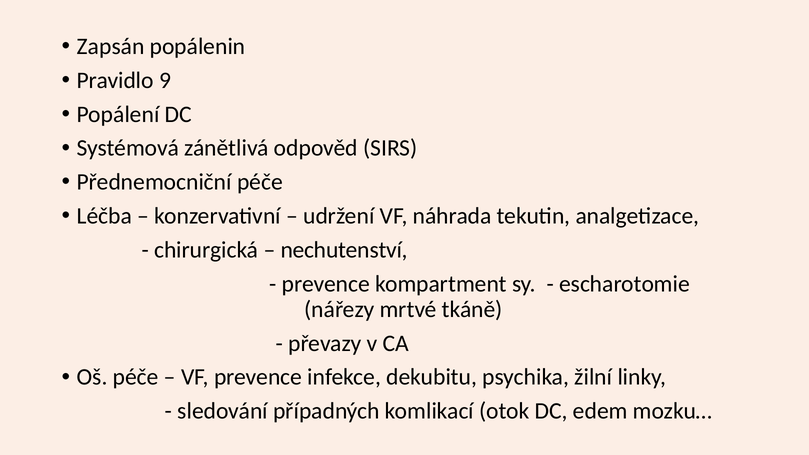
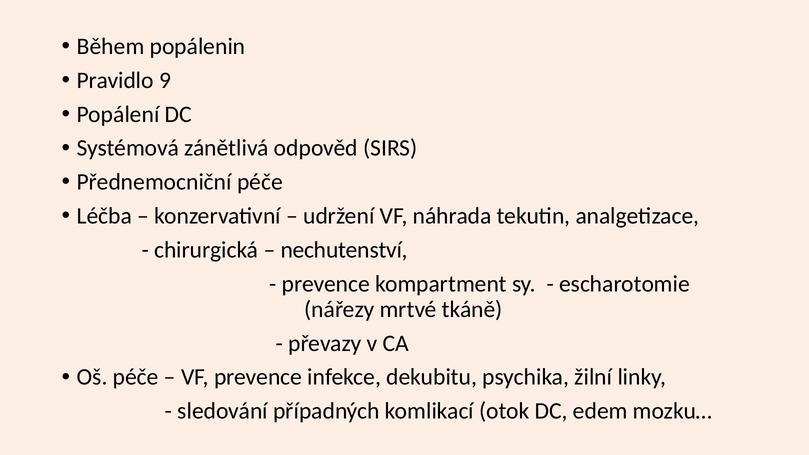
Zapsán: Zapsán -> Během (111, 46)
